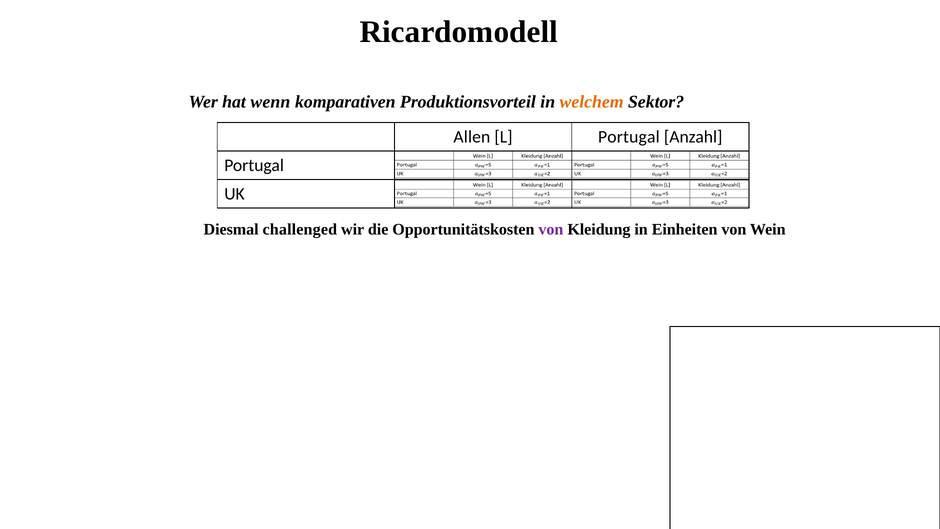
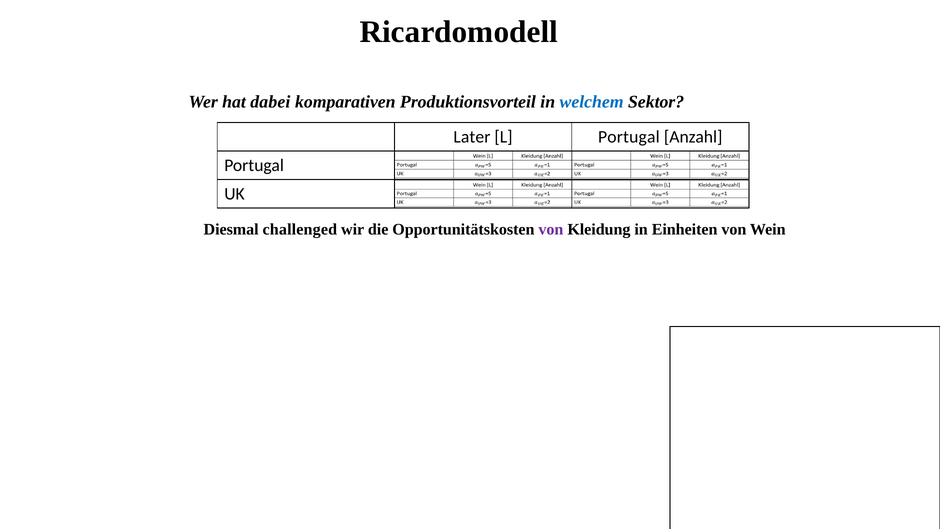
wenn: wenn -> dabei (270, 102)
welchem colour: orange -> blue (592, 102)
Allen: Allen -> Later (472, 137)
